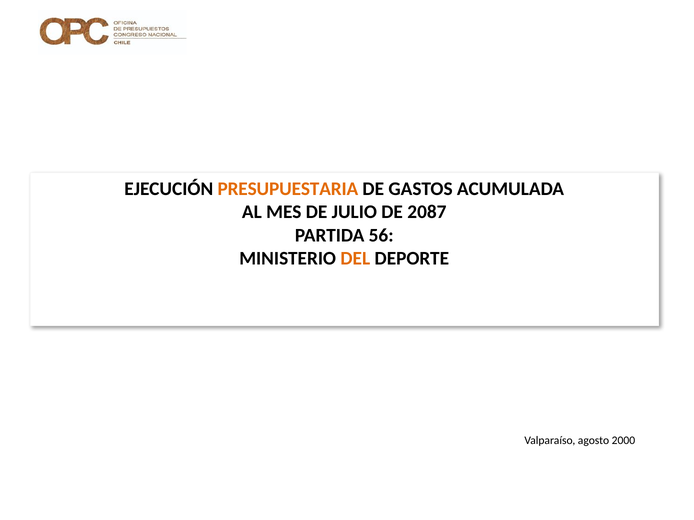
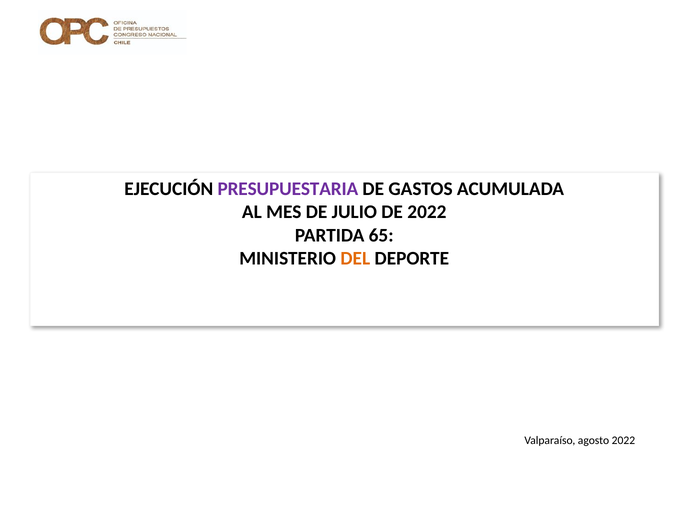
PRESUPUESTARIA colour: orange -> purple (288, 189)
DE 2087: 2087 -> 2022 (427, 212)
56: 56 -> 65 (381, 235)
agosto 2000: 2000 -> 2022 (623, 441)
